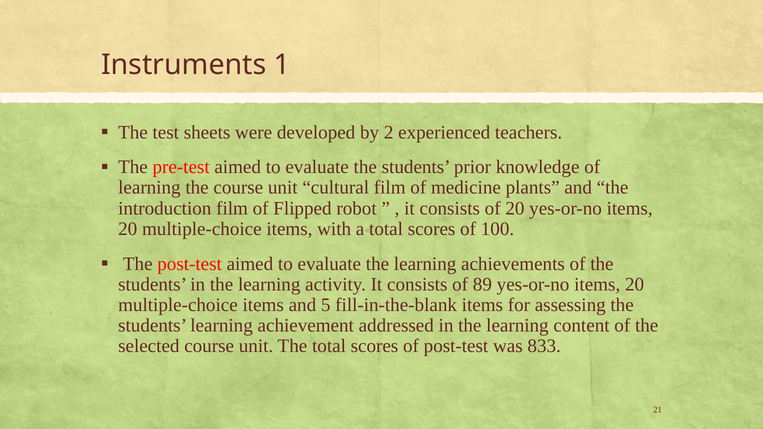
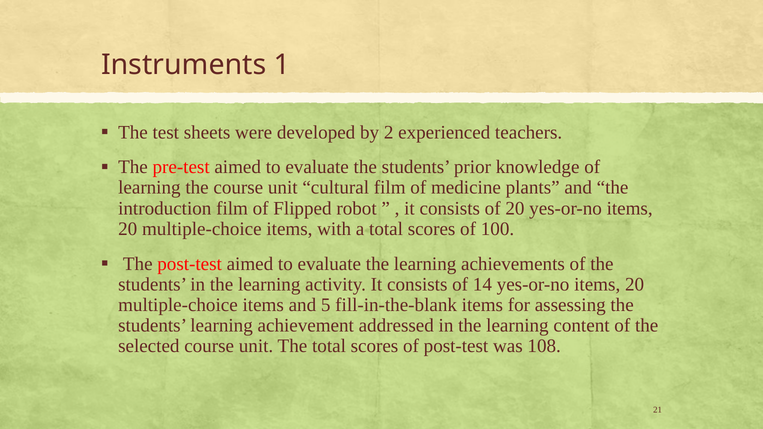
89: 89 -> 14 (482, 285)
833: 833 -> 108 (544, 346)
